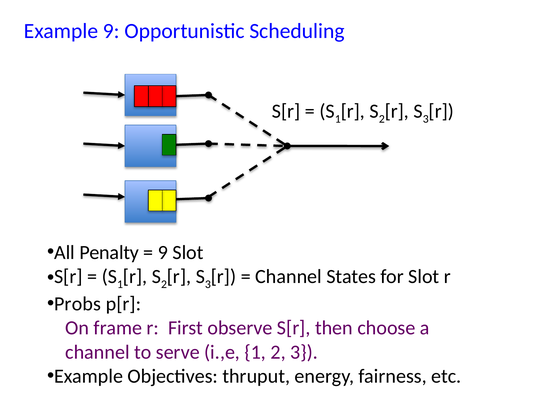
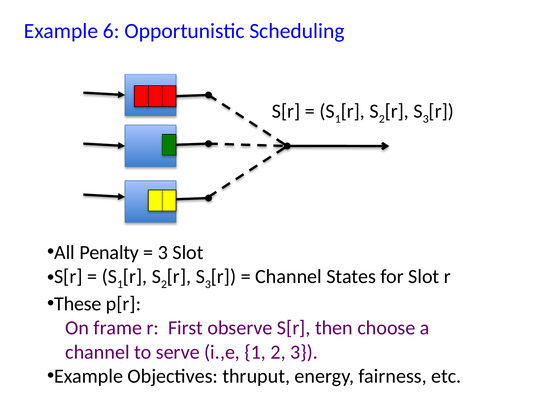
Example 9: 9 -> 6 (111, 31)
9: 9 -> 3 (163, 252)
Probs: Probs -> These (78, 304)
